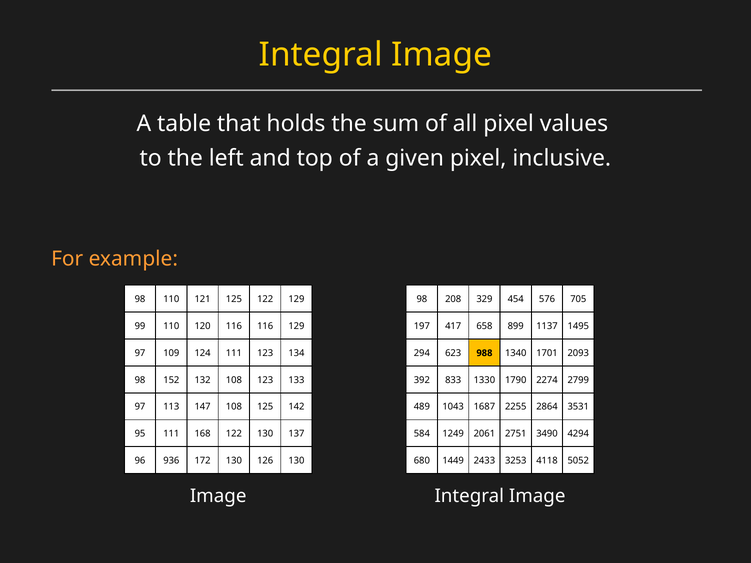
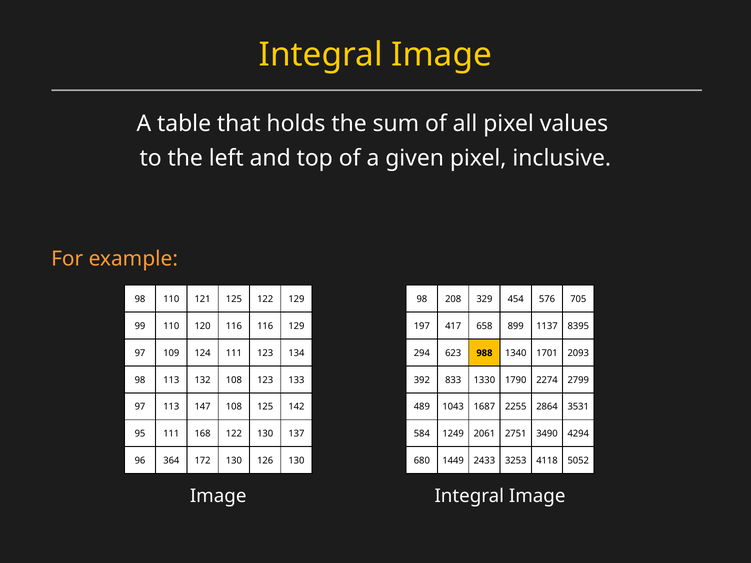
1495: 1495 -> 8395 (578, 326)
98 152: 152 -> 113 (171, 380)
936: 936 -> 364 (171, 461)
